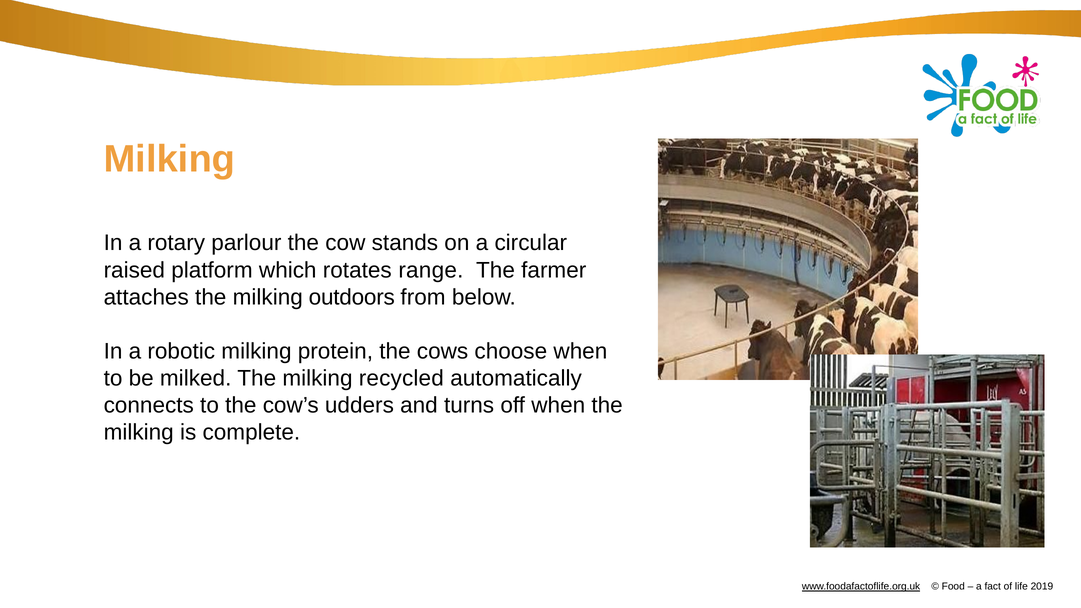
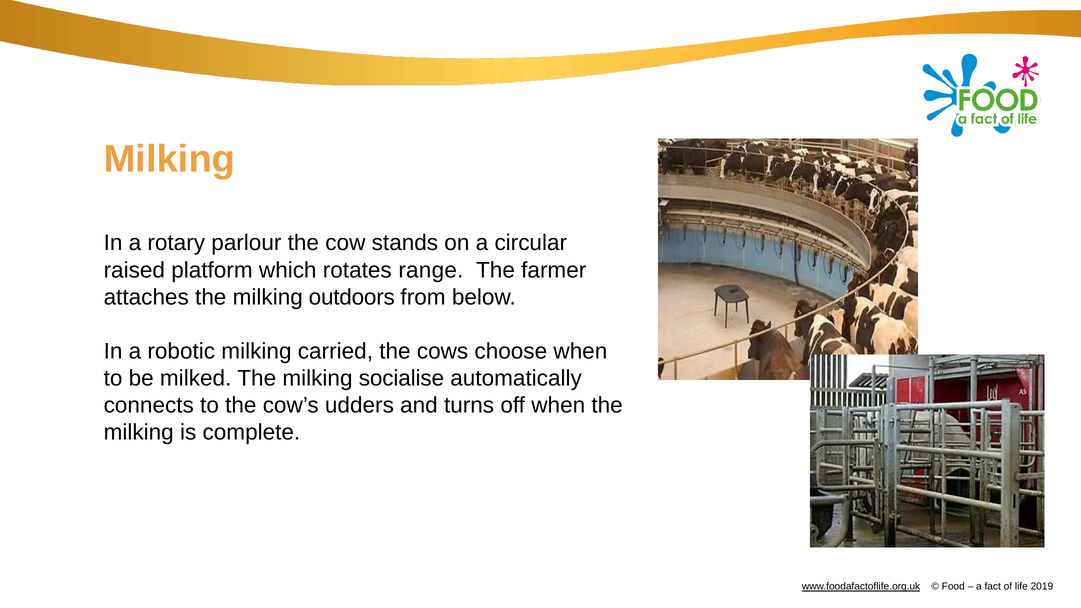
protein: protein -> carried (335, 351)
recycled: recycled -> socialise (401, 378)
